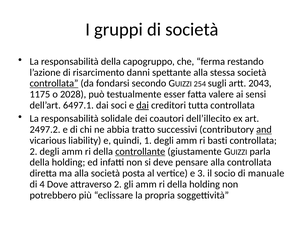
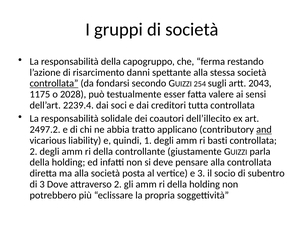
6497.1: 6497.1 -> 2239.4 (78, 105)
dai underline: present -> none (143, 105)
successivi: successivi -> applicano (177, 130)
controllante underline: present -> none (140, 151)
manuale: manuale -> subentro (266, 173)
di 4: 4 -> 3 (42, 184)
